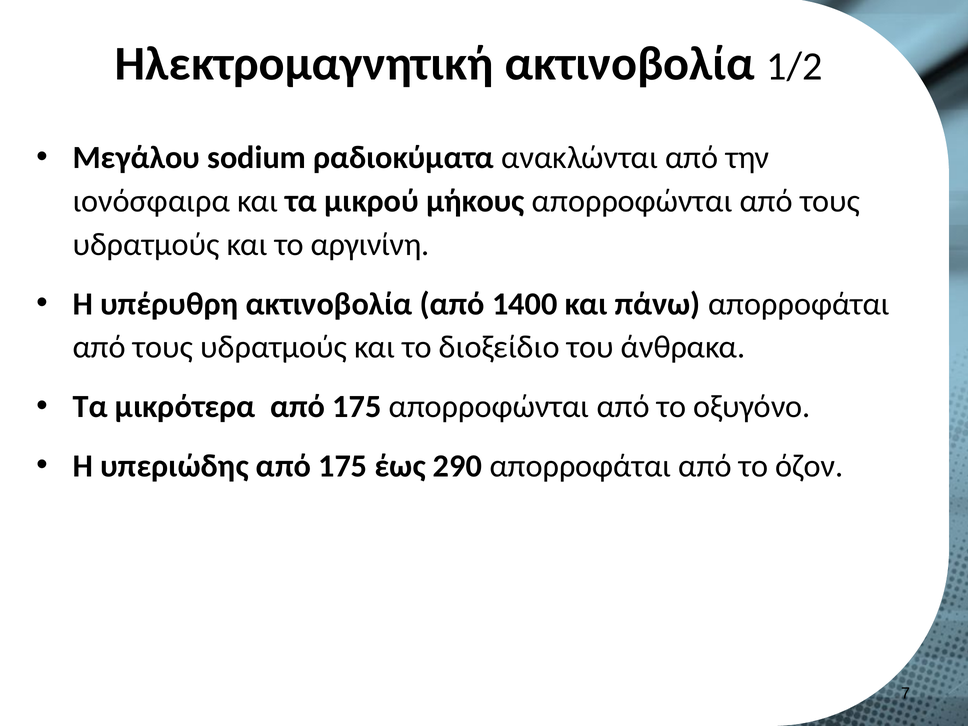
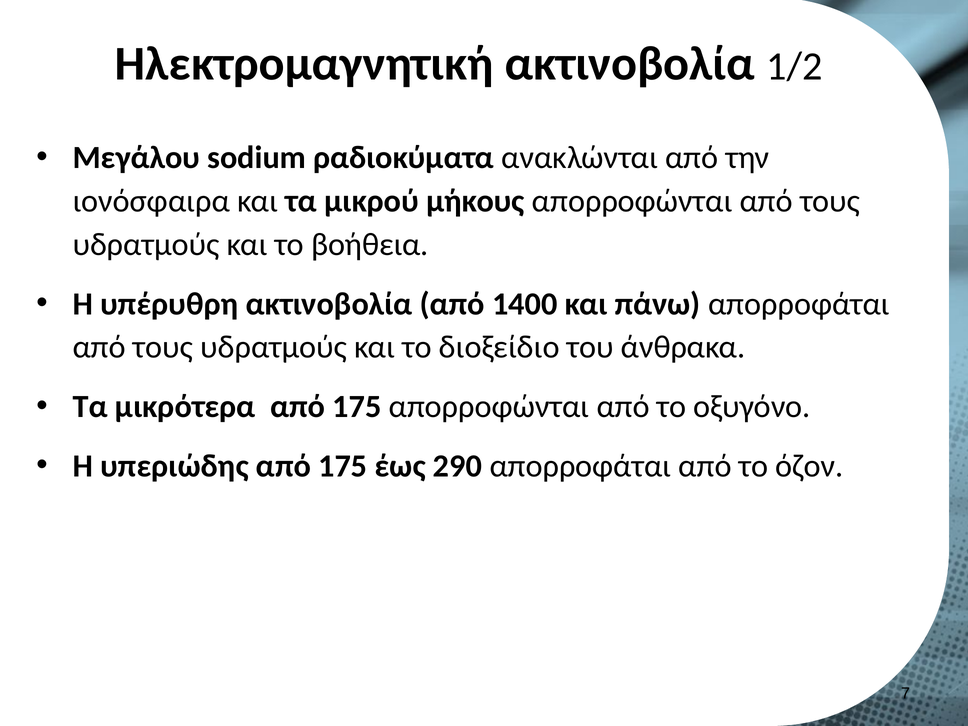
αργινίνη: αργινίνη -> βοήθεια (370, 244)
